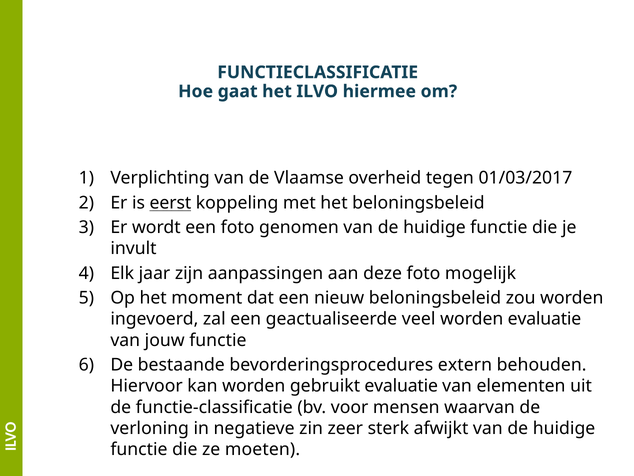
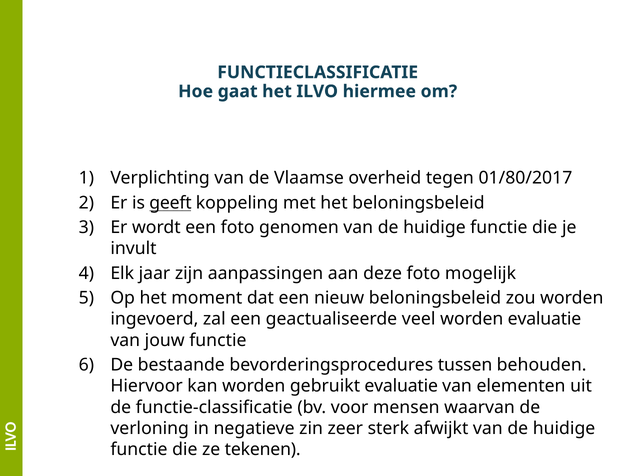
01/03/2017: 01/03/2017 -> 01/80/2017 (525, 178)
eerst: eerst -> geeft (170, 203)
extern: extern -> tussen (465, 365)
moeten: moeten -> tekenen (263, 449)
